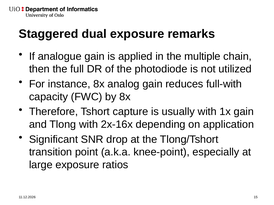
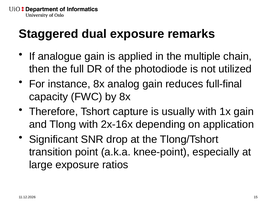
full-with: full-with -> full-final (224, 84)
